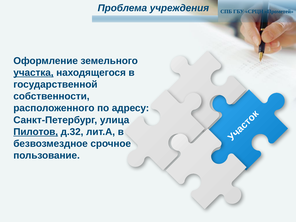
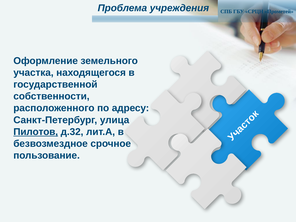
участка underline: present -> none (33, 73)
